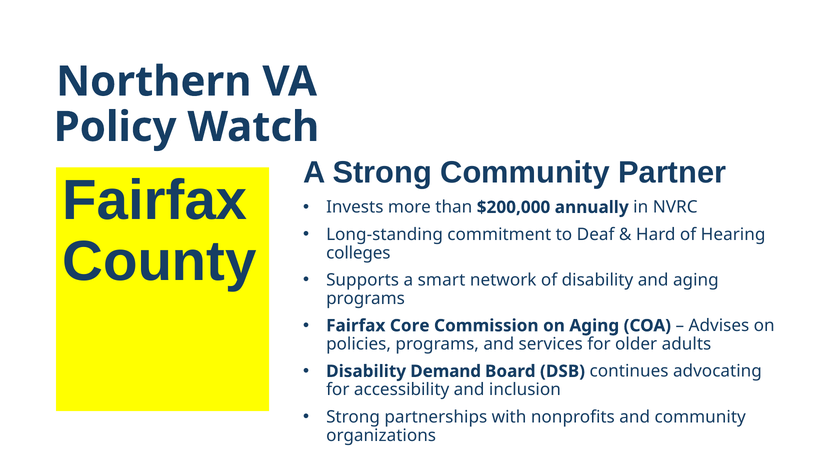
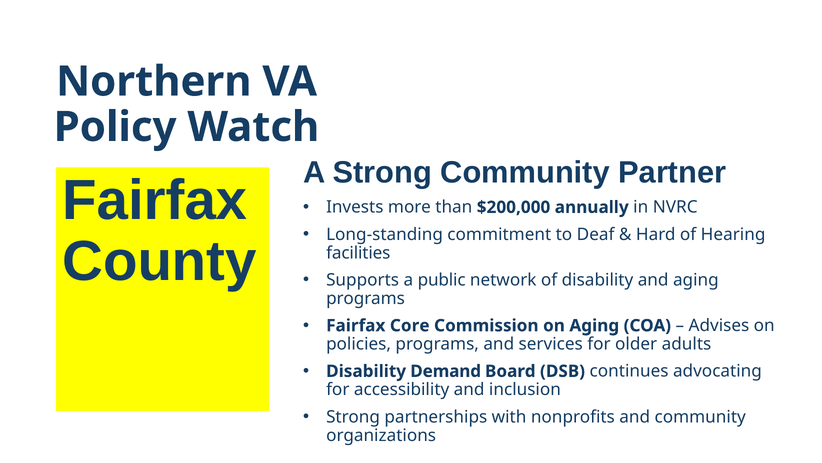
colleges: colleges -> facilities (358, 253)
smart: smart -> public (442, 280)
